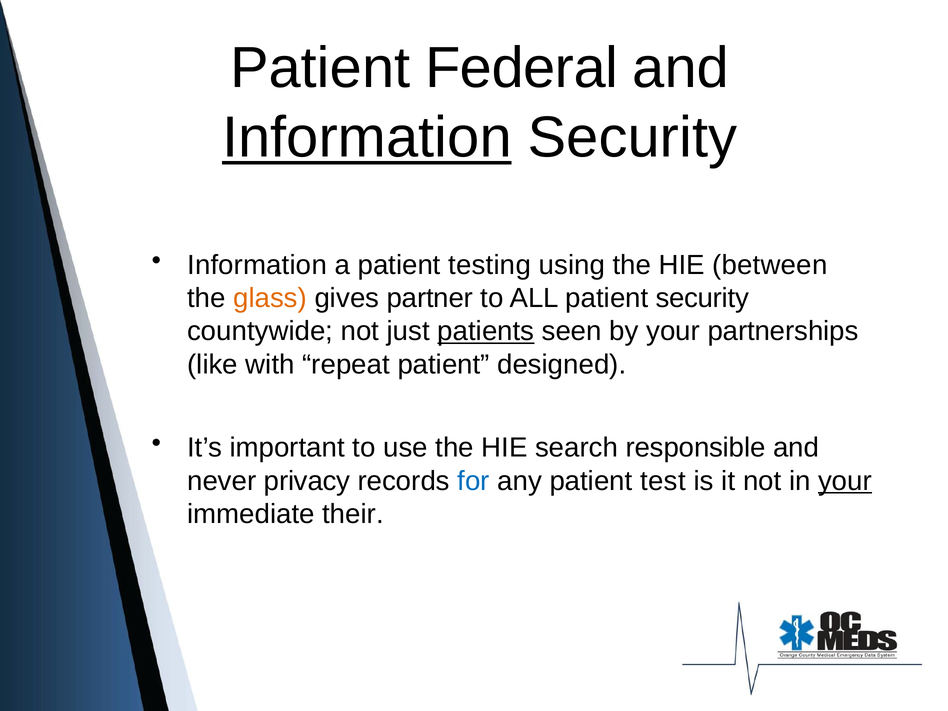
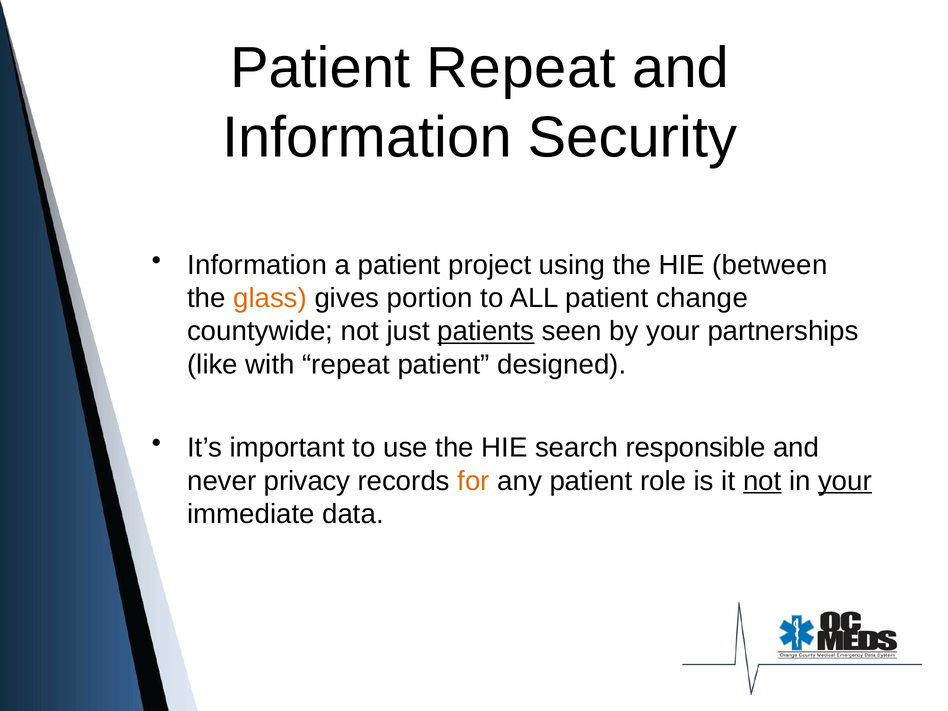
Patient Federal: Federal -> Repeat (521, 68)
Information underline: present -> none (367, 138)
testing: testing -> project (490, 265)
partner: partner -> portion (430, 298)
patient security: security -> change (702, 298)
for colour: blue -> orange (473, 481)
test: test -> role (663, 481)
not underline: none -> present (762, 481)
their: their -> data (353, 514)
